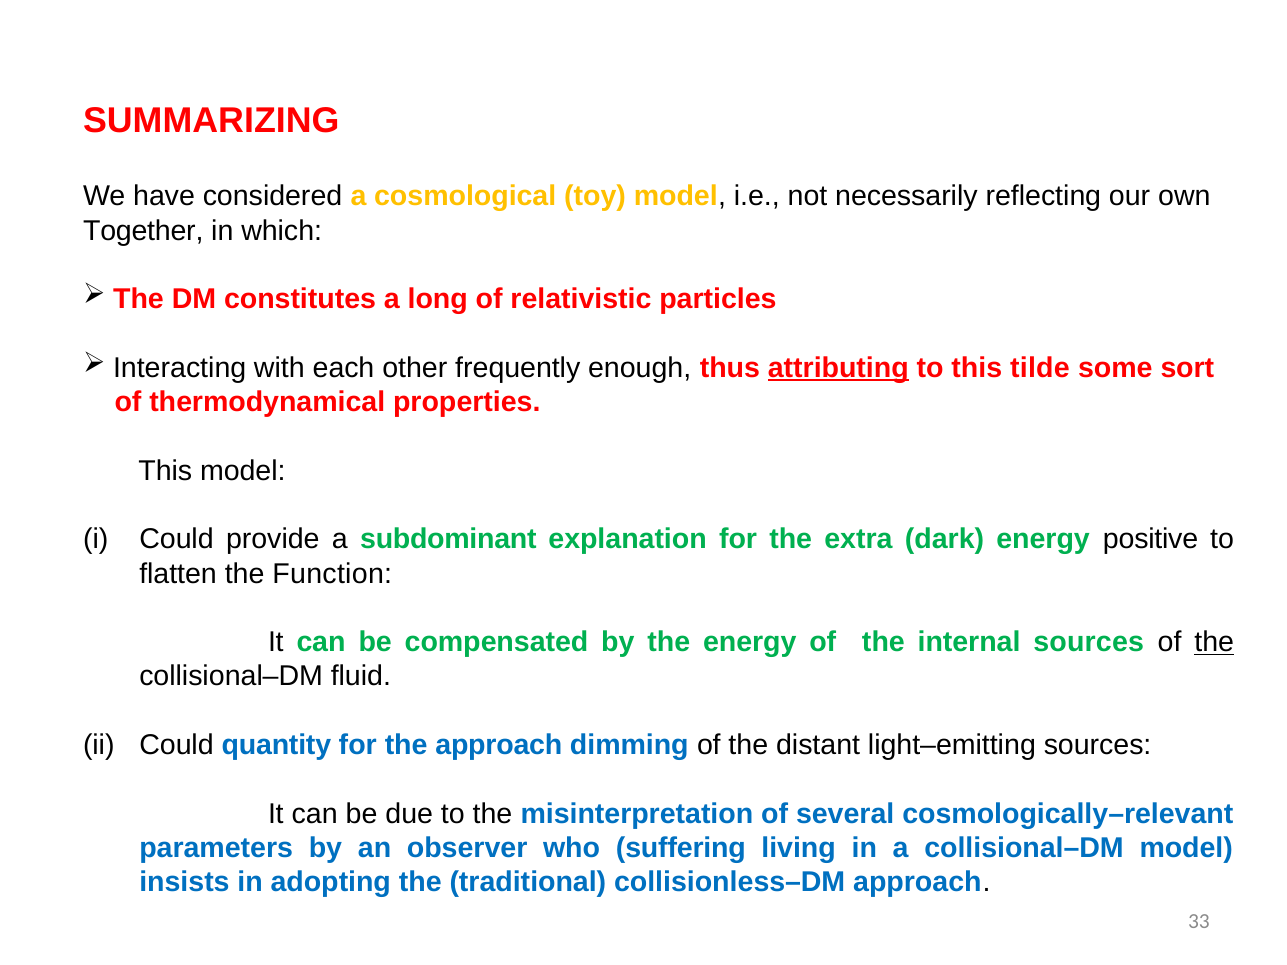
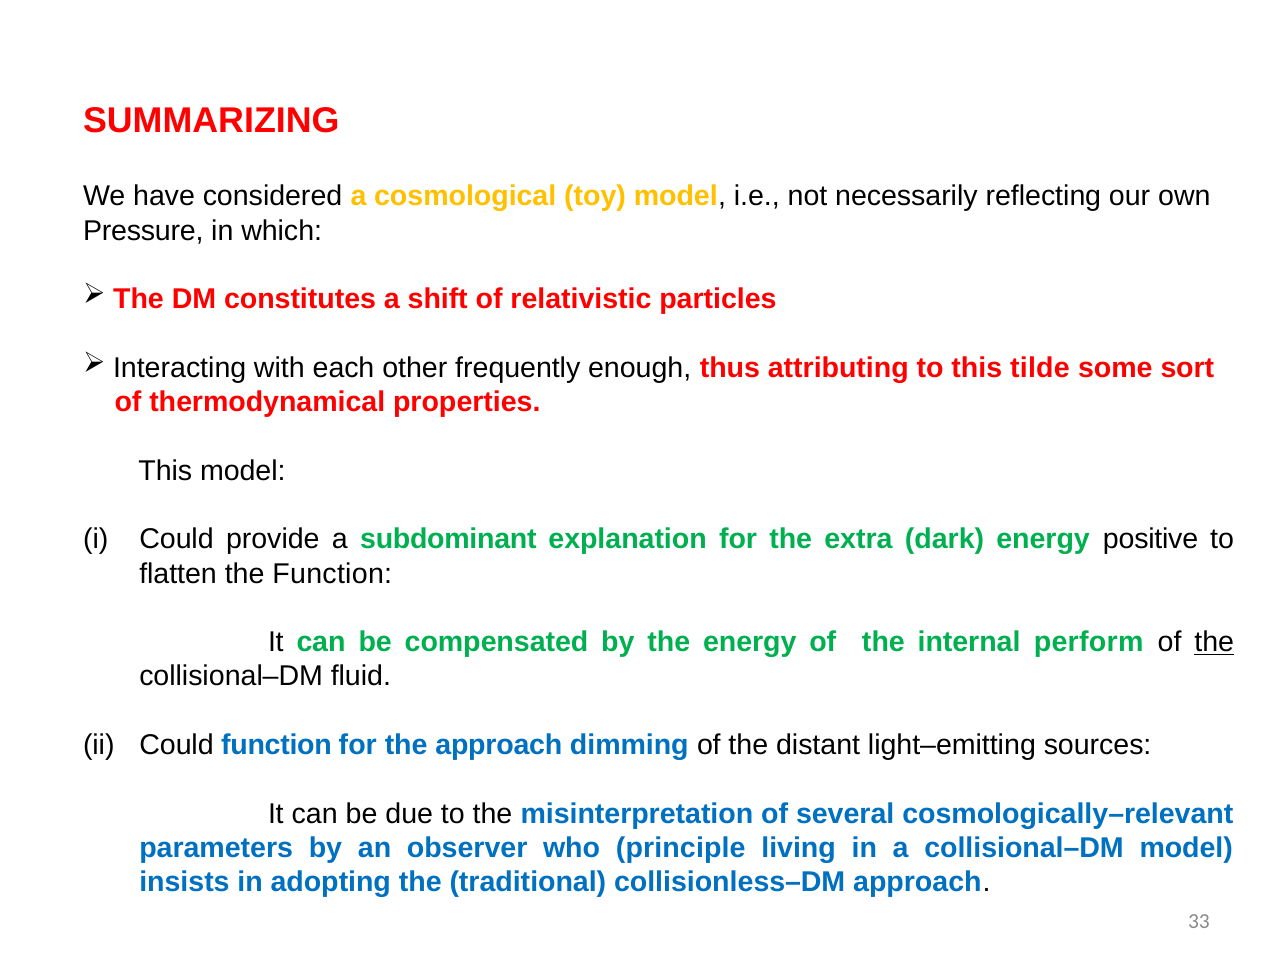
Together: Together -> Pressure (143, 231)
long: long -> shift (438, 299)
attributing underline: present -> none (838, 368)
internal sources: sources -> perform (1089, 642)
Could quantity: quantity -> function (276, 745)
suffering: suffering -> principle (681, 848)
